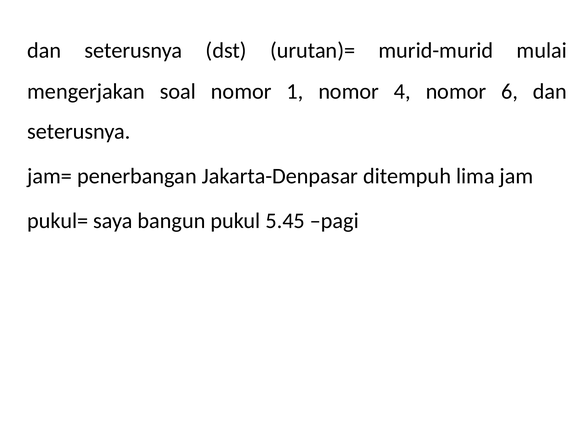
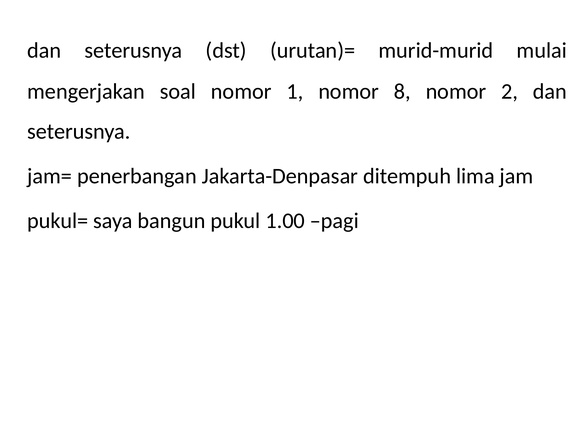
4: 4 -> 8 (402, 91)
6: 6 -> 2 (510, 91)
5.45: 5.45 -> 1.00 (285, 221)
